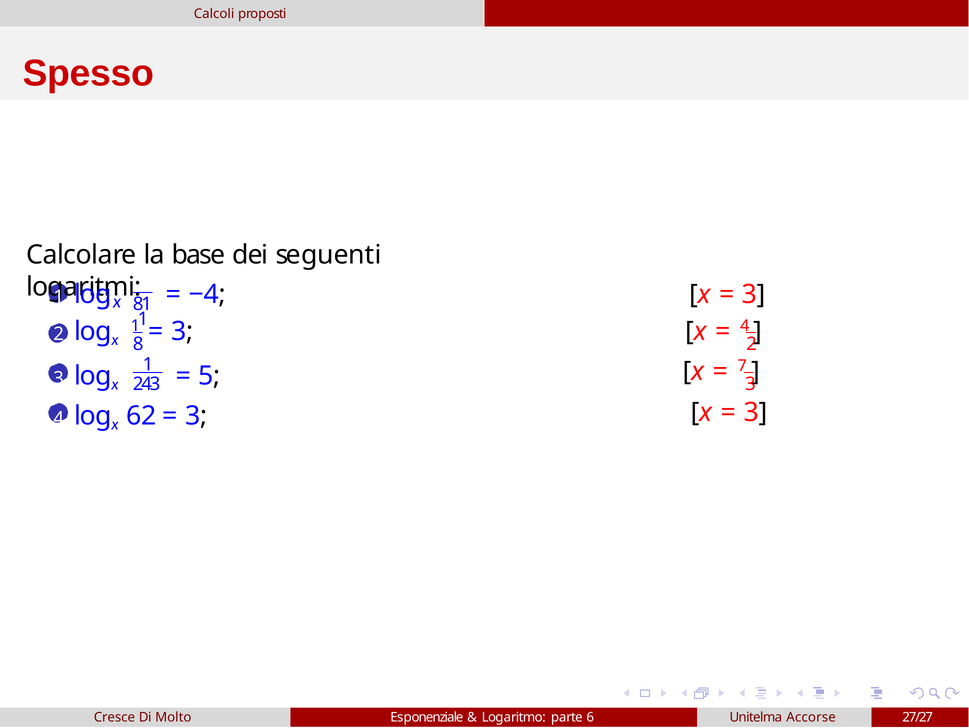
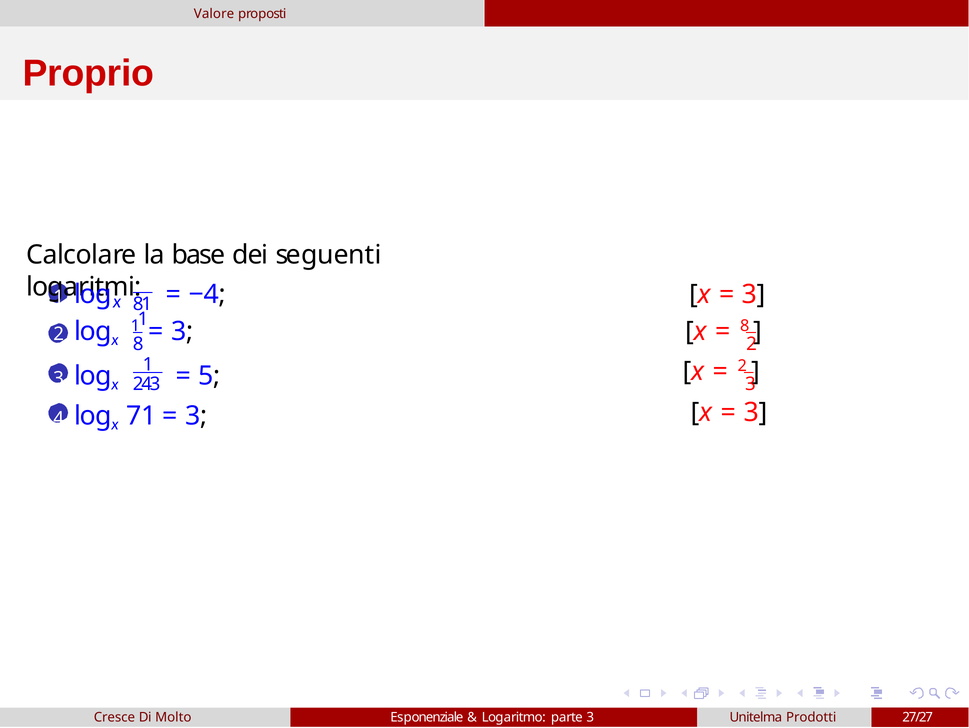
Calcoli: Calcoli -> Valore (214, 14)
Spesso: Spesso -> Proprio (88, 74)
4: 4 -> 8 (745, 326)
7: 7 -> 2 (742, 366)
62: 62 -> 71 (142, 415)
parte 6: 6 -> 3 (590, 717)
Accorse: Accorse -> Prodotti (811, 717)
